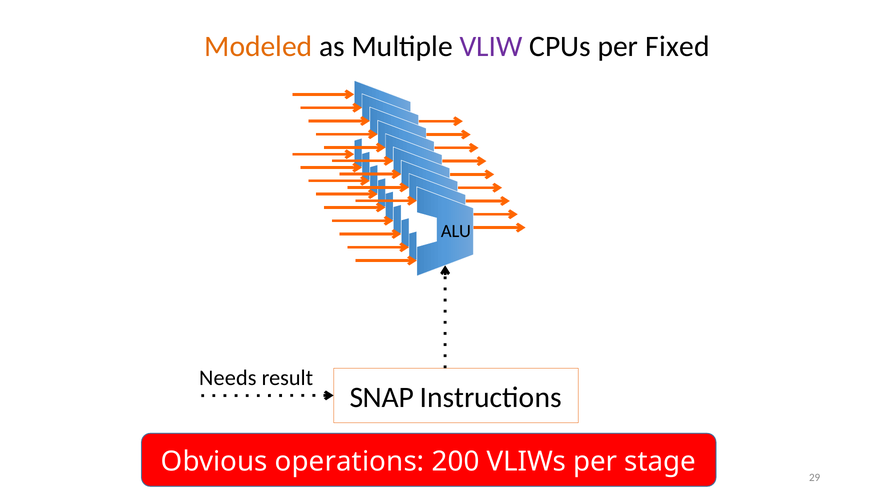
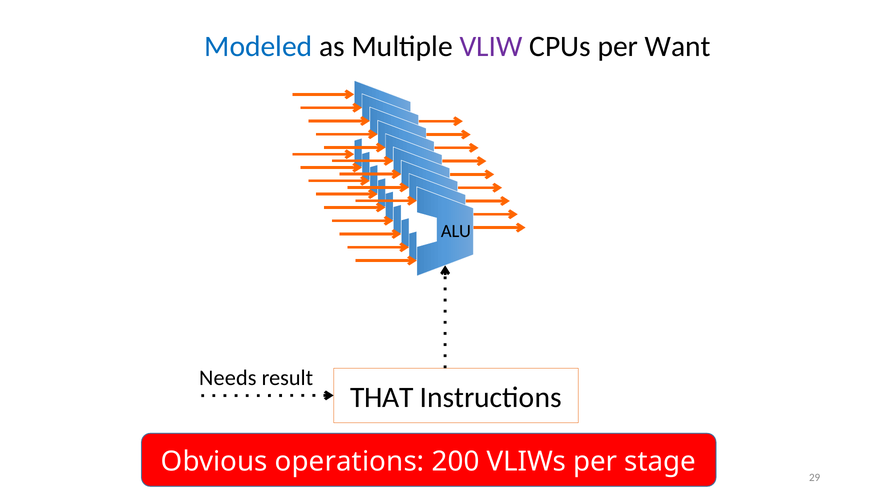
Modeled colour: orange -> blue (258, 46)
Fixed: Fixed -> Want (678, 46)
SNAP: SNAP -> THAT (382, 397)
